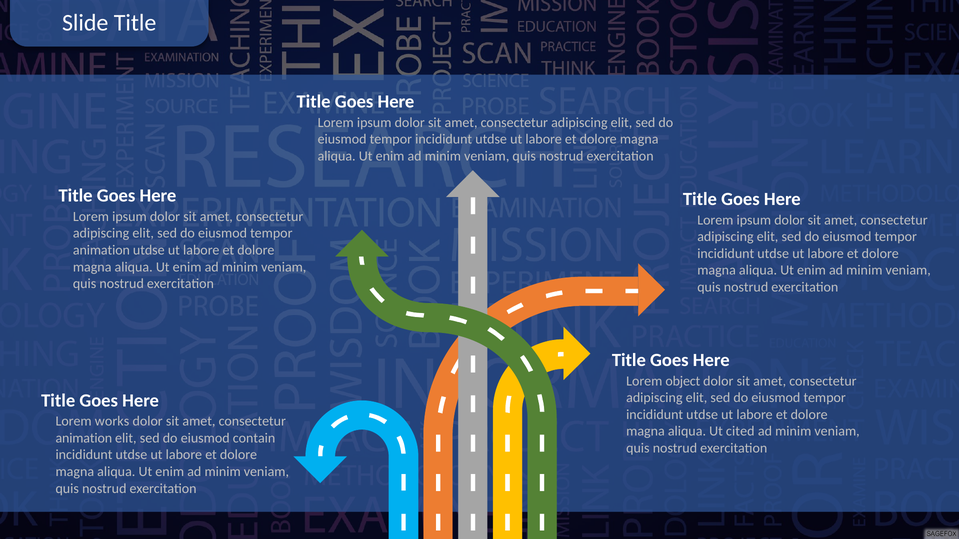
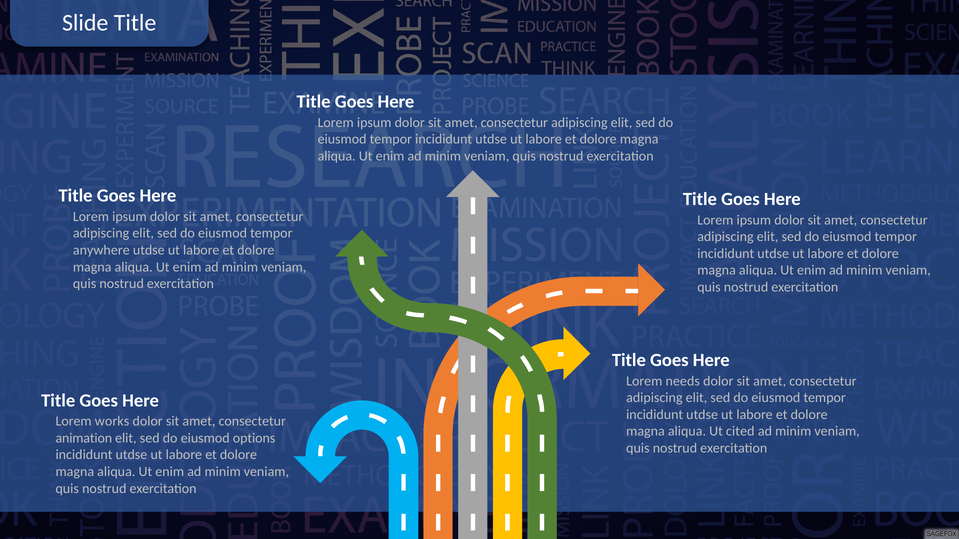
animation: animation -> anywhere (101, 250)
object: object -> needs (683, 381)
contain: contain -> options (254, 438)
